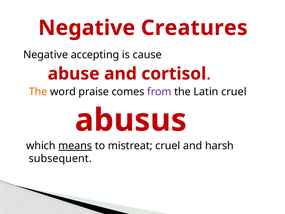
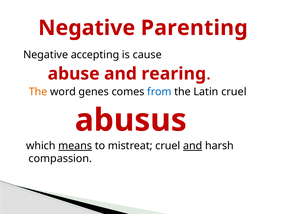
Creatures: Creatures -> Parenting (194, 28)
cortisol: cortisol -> rearing (174, 74)
praise: praise -> genes (94, 92)
from colour: purple -> blue (159, 92)
and underline: none -> present (193, 146)
subsequent: subsequent -> compassion (60, 158)
